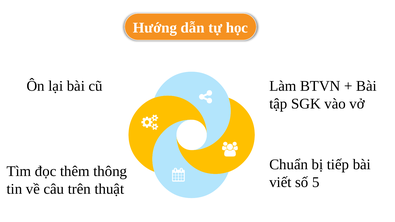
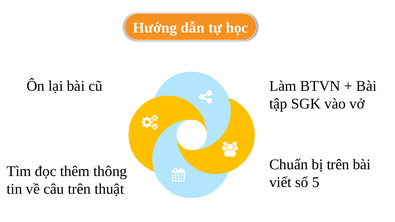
bị tiếp: tiếp -> trên (338, 165)
